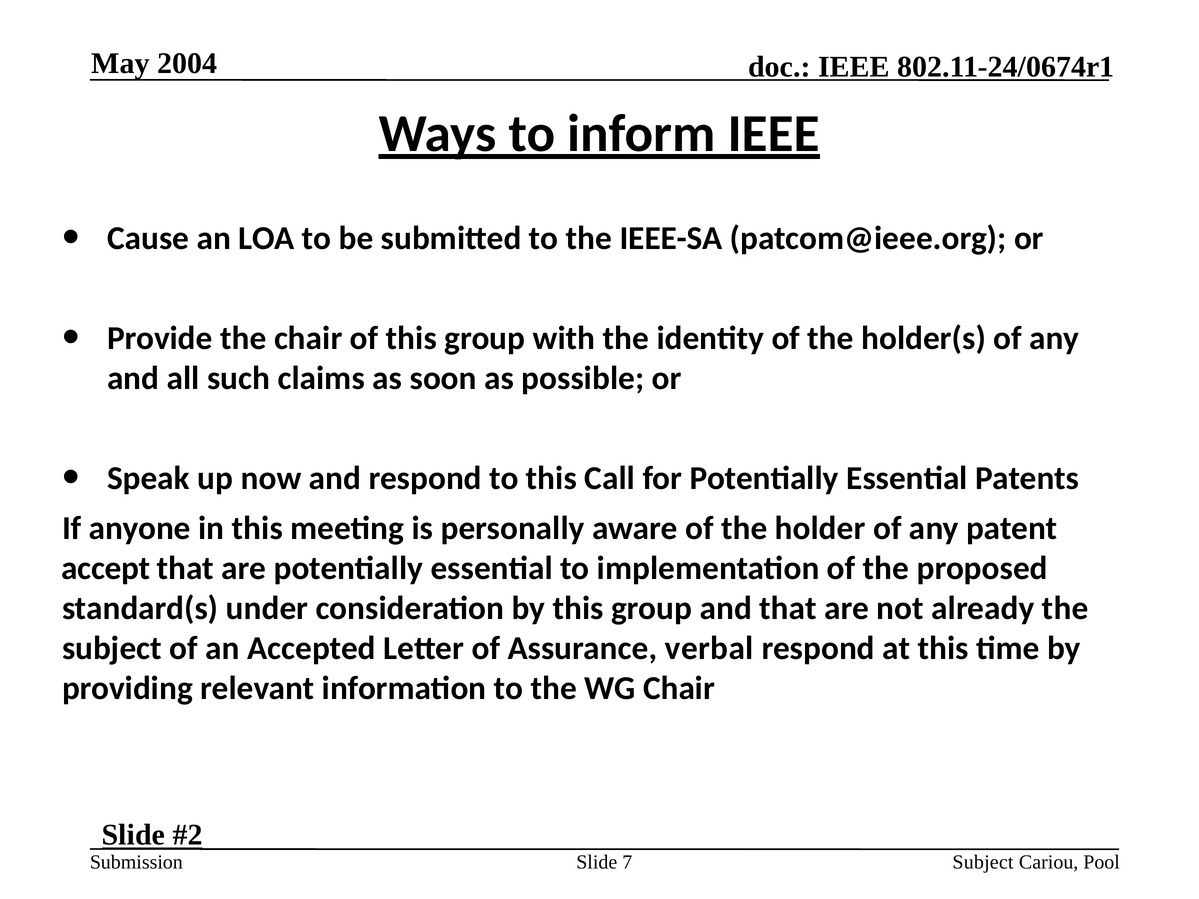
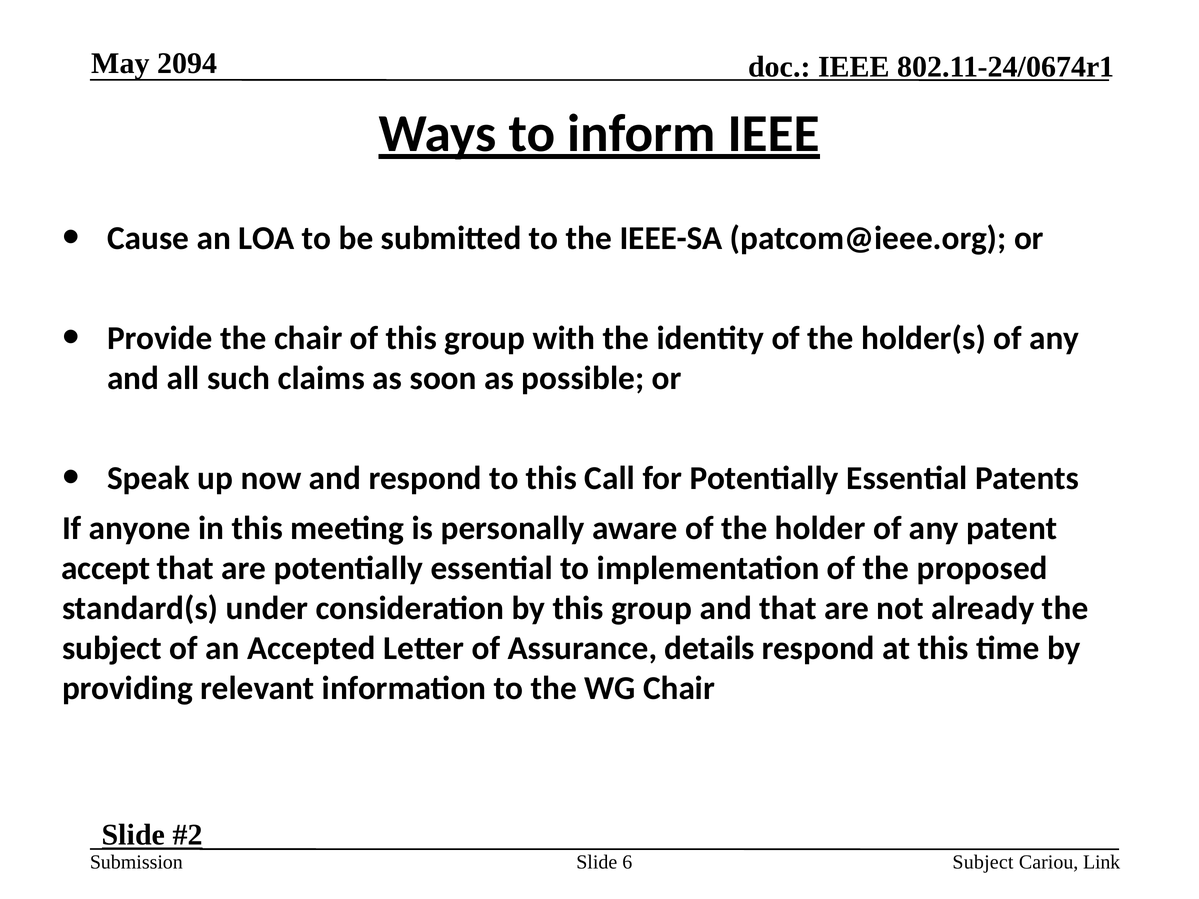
2004: 2004 -> 2094 (187, 64)
verbal: verbal -> details (710, 648)
7: 7 -> 6 (627, 862)
Pool: Pool -> Link (1102, 862)
